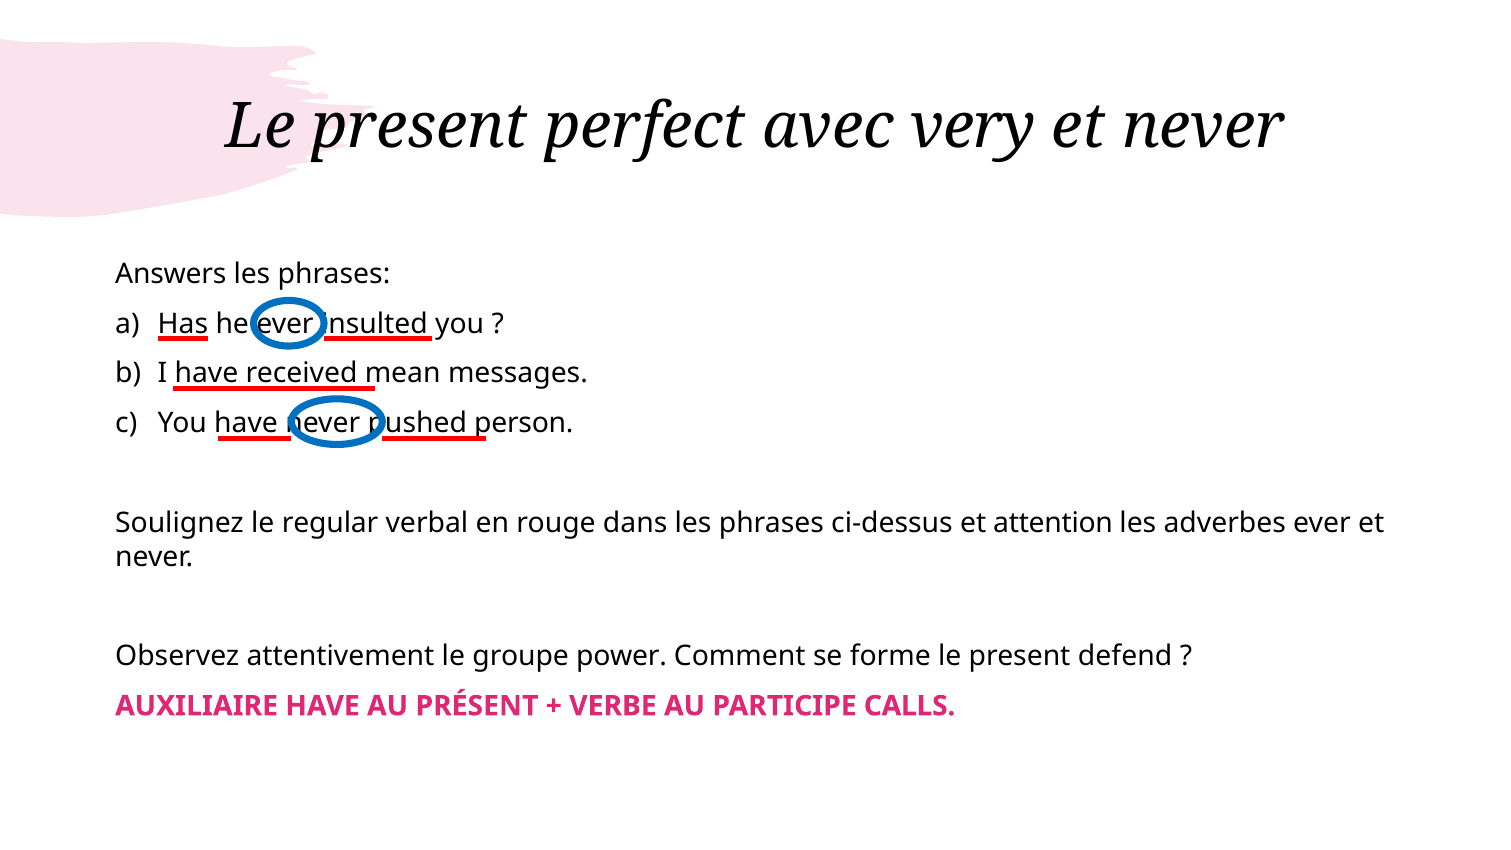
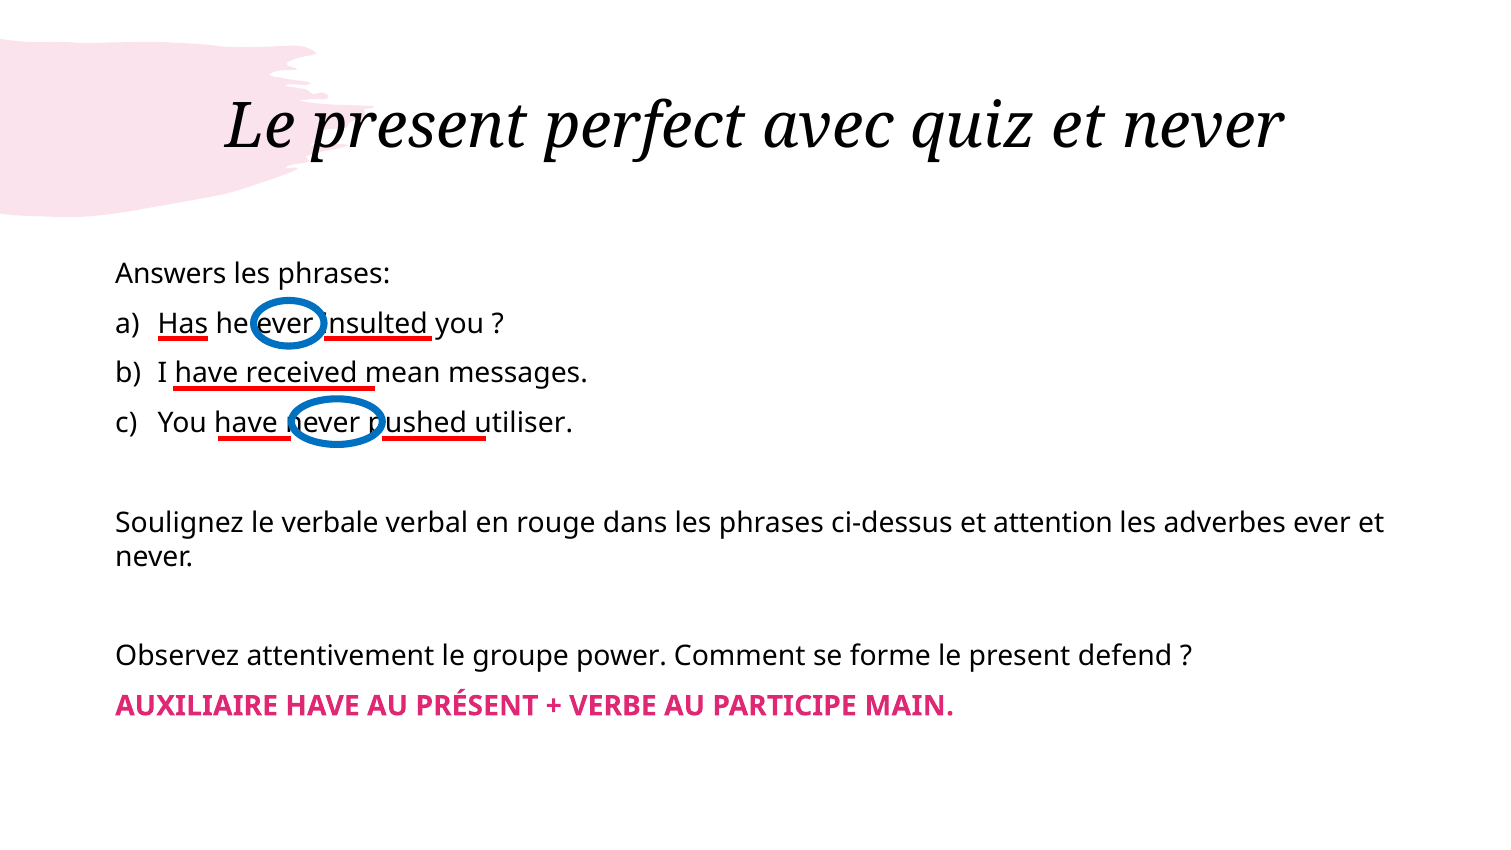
very: very -> quiz (973, 127)
person: person -> utiliser (524, 423)
regular: regular -> verbale (330, 523)
CALLS: CALLS -> MAIN (909, 706)
